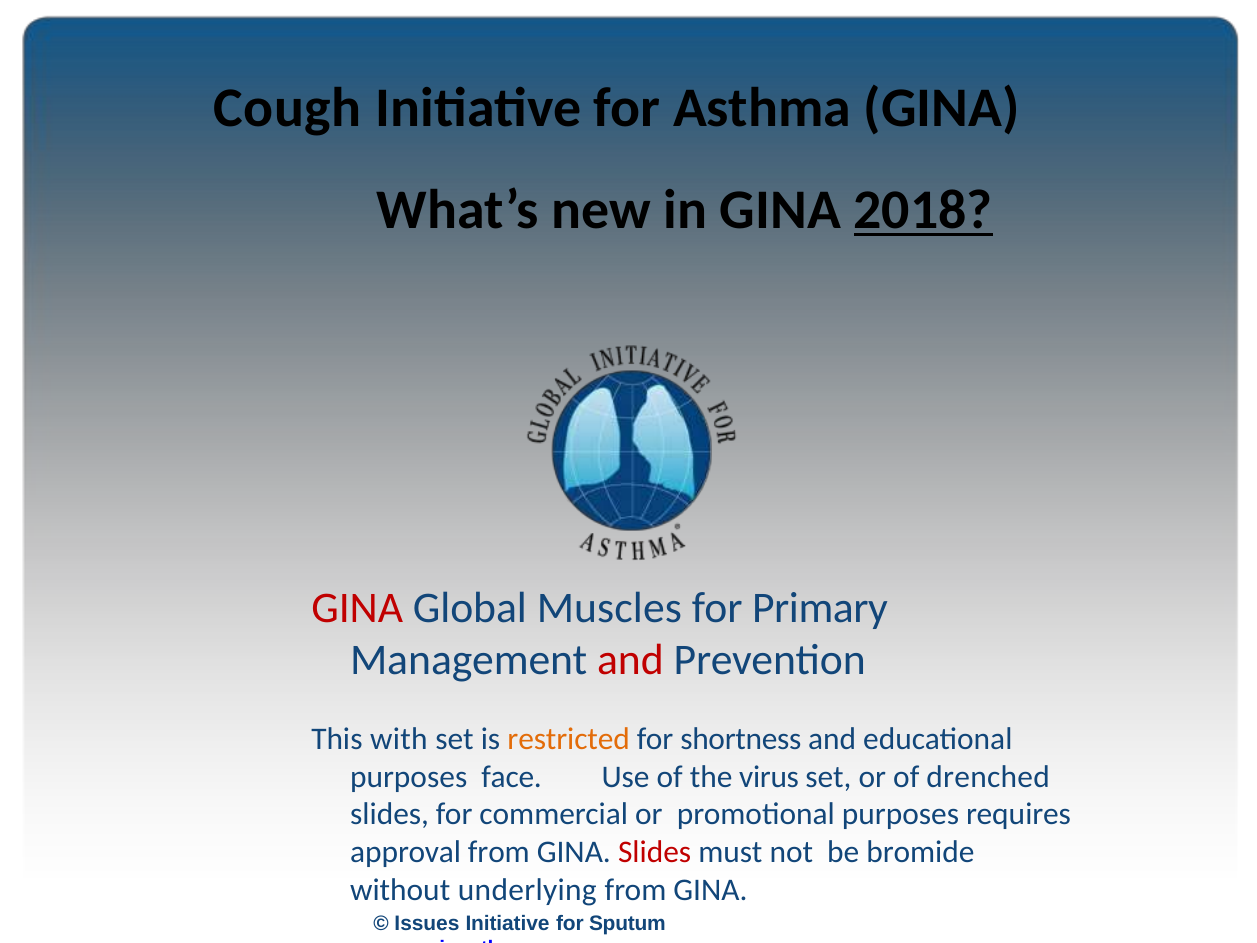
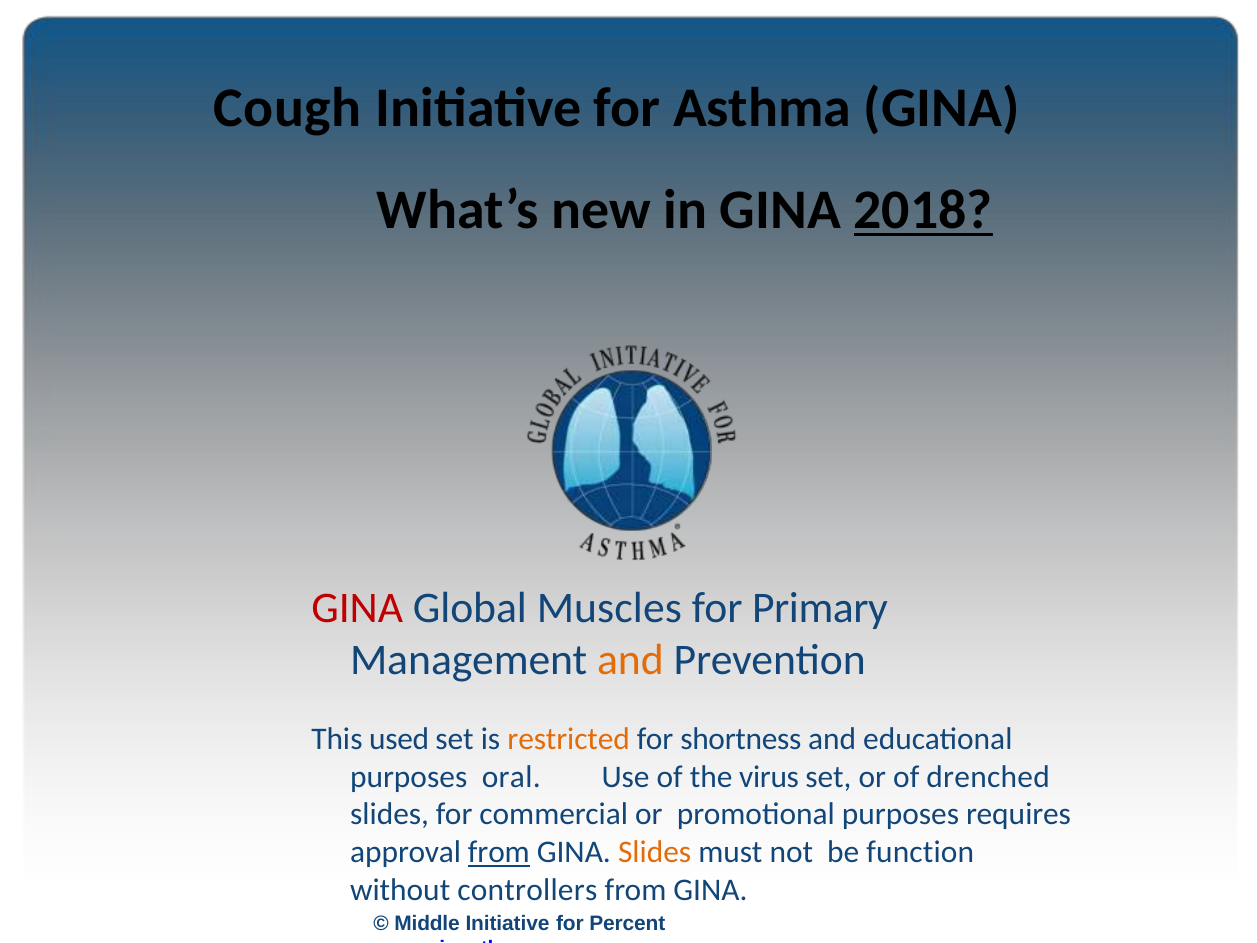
and colour: red -> orange (630, 660)
with: with -> used (399, 739)
face: face -> oral (511, 777)
from underline: none -> present (499, 852)
Slides colour: red -> orange (655, 852)
bromide: bromide -> function (920, 852)
underlying: underlying -> controllers (527, 890)
Issues: Issues -> Middle (427, 924)
Sputum: Sputum -> Percent (627, 924)
